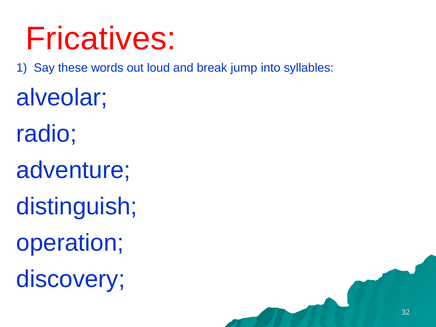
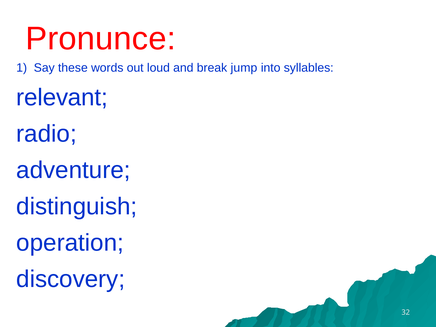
Fricatives: Fricatives -> Pronunce (101, 39)
alveolar: alveolar -> relevant (62, 98)
